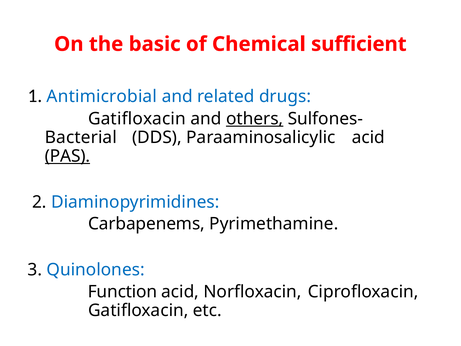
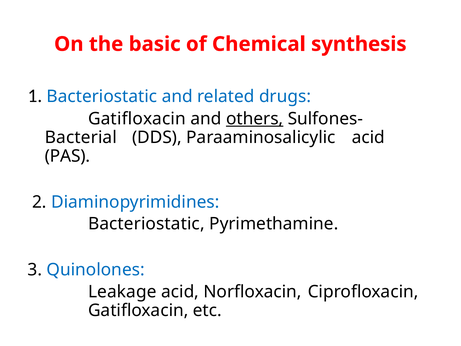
sufficient: sufficient -> synthesis (359, 44)
1 Antimicrobial: Antimicrobial -> Bacteriostatic (102, 96)
PAS underline: present -> none (68, 156)
Carbapenems: Carbapenems -> Bacteriostatic (146, 224)
Function: Function -> Leakage (122, 292)
